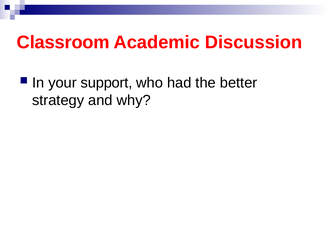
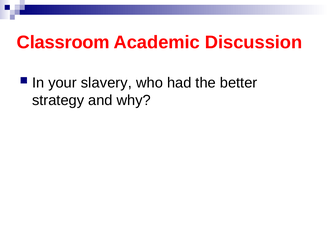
support: support -> slavery (106, 83)
